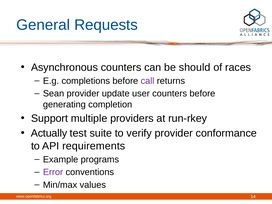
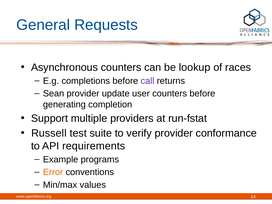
should: should -> lookup (195, 67)
run-rkey: run-rkey -> run-fstat (188, 118)
Actually: Actually -> Russell (49, 133)
Error colour: purple -> orange (53, 172)
